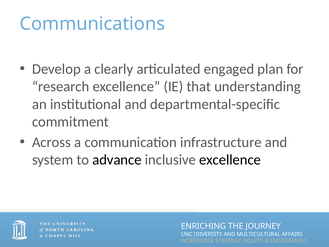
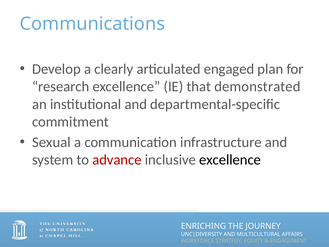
understanding: understanding -> demonstrated (257, 87)
Across: Across -> Sexual (51, 142)
advance colour: black -> red (117, 160)
